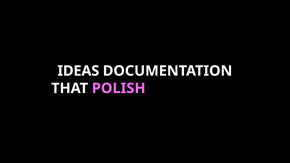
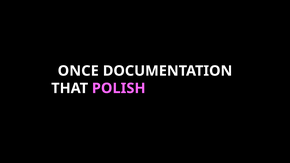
IDEAS: IDEAS -> ONCE (78, 71)
